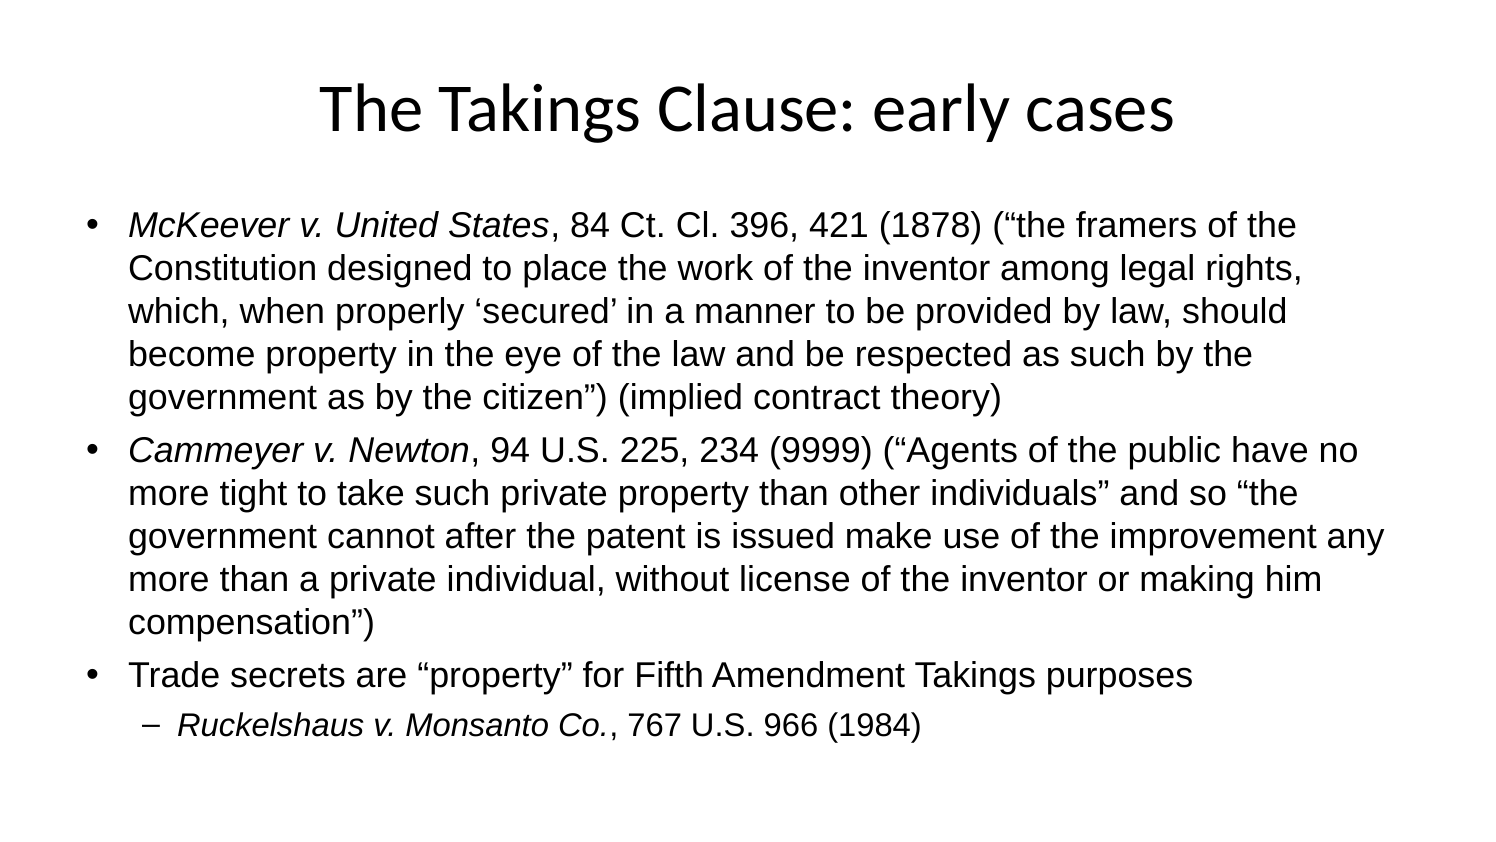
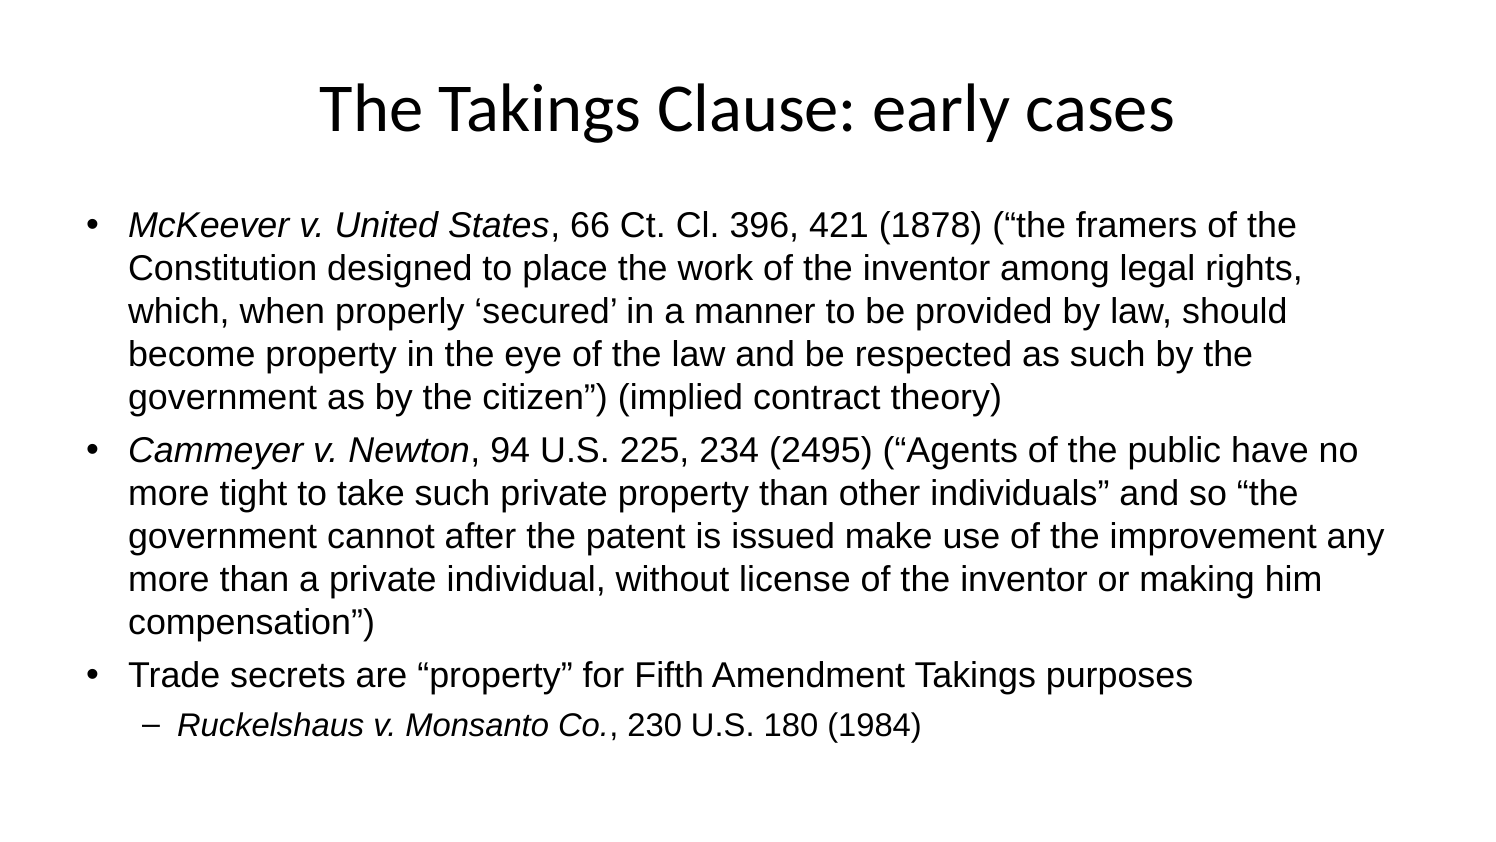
84: 84 -> 66 (590, 226)
9999: 9999 -> 2495 (821, 451)
767: 767 -> 230 (655, 725)
966: 966 -> 180 (791, 725)
